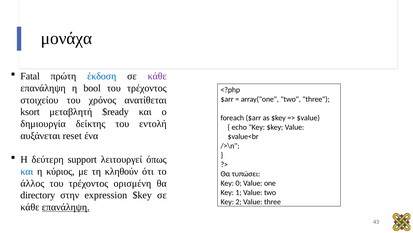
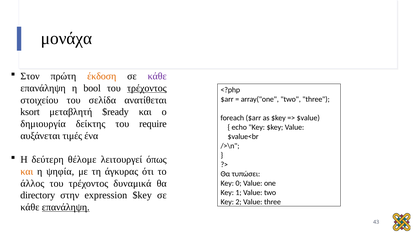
Fatal: Fatal -> Στον (30, 76)
έκδοση colour: blue -> orange (102, 76)
τρέχοντος underline: none -> present (147, 88)
χρόνος: χρόνος -> σελίδα (102, 100)
εντολή: εντολή -> require (153, 124)
reset: reset -> τιμές (72, 135)
support: support -> θέλομε (82, 159)
και colour: blue -> orange (27, 171)
κύριος: κύριος -> ψηφία (60, 171)
κληθούν: κληθούν -> άγκυρας (122, 171)
ορισμένη: ορισμένη -> δυναμικά (132, 183)
